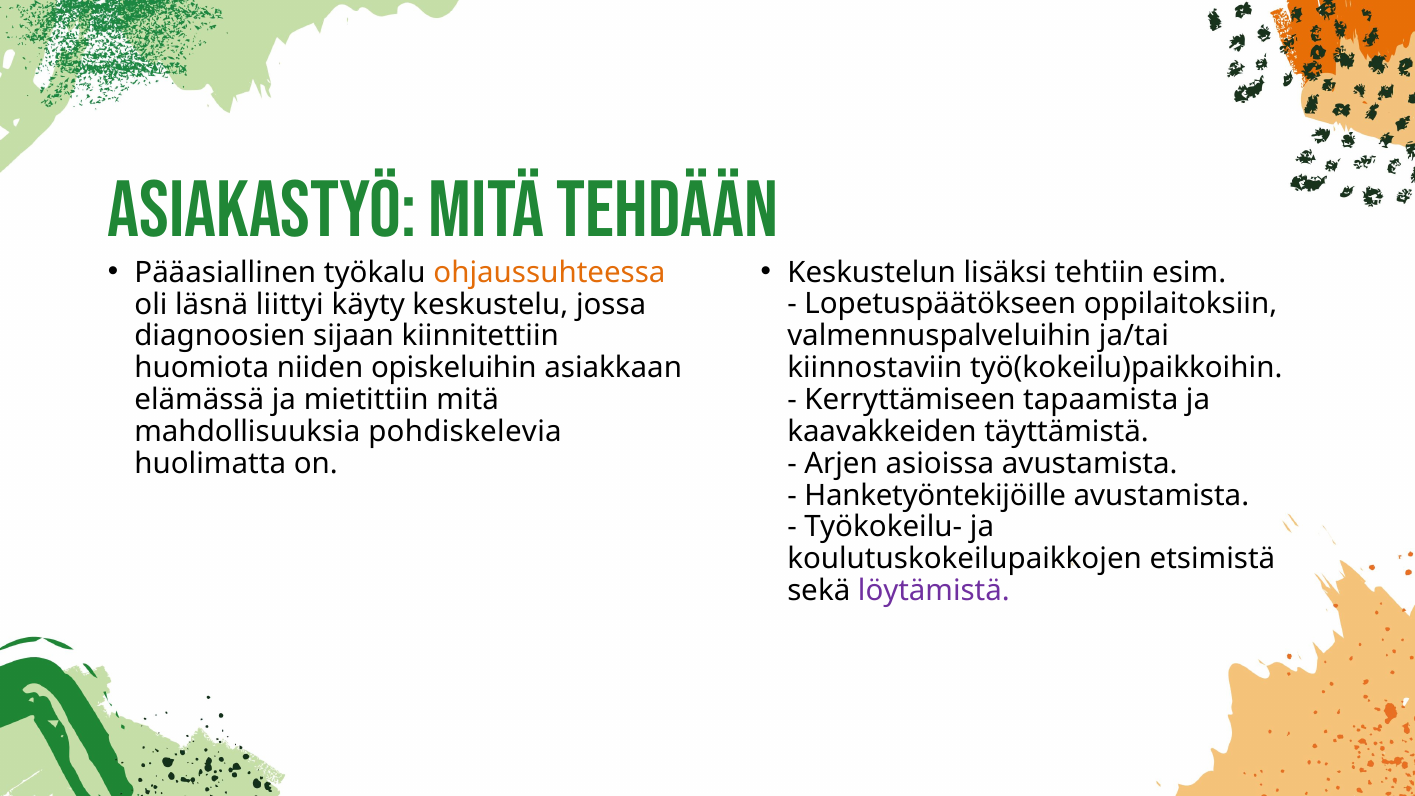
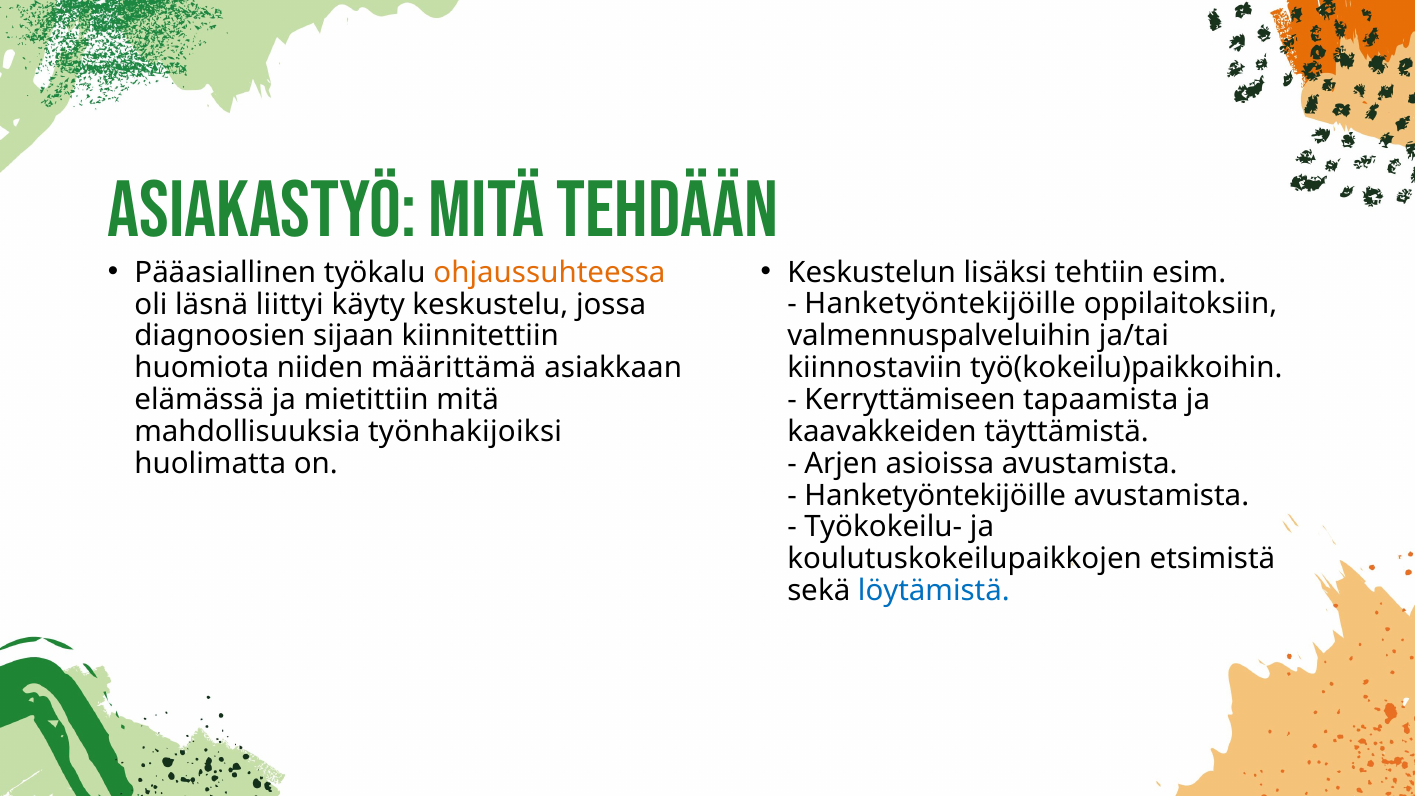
Lopetuspäätökseen: Lopetuspäätökseen -> Hanketyöntekijöille (940, 304)
opiskeluihin: opiskeluihin -> määrittämä (454, 368)
pohdiskelevia: pohdiskelevia -> työnhakijoiksi (465, 432)
löytämistä colour: purple -> blue (934, 591)
